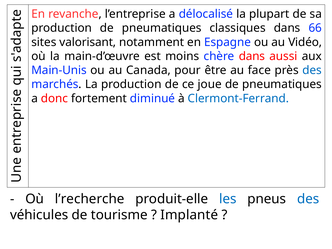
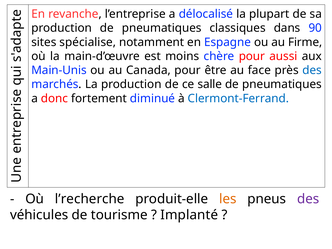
66: 66 -> 90 (315, 28)
valorisant: valorisant -> spécialise (88, 42)
Vidéo: Vidéo -> Firme (305, 42)
chère dans: dans -> pour (252, 56)
joue: joue -> salle (210, 84)
les colour: blue -> orange (228, 199)
des colour: blue -> purple (308, 199)
